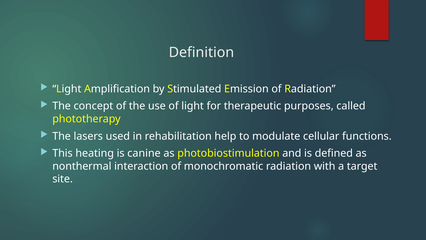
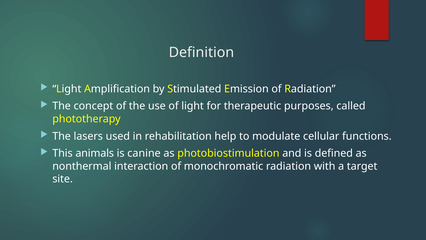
heating: heating -> animals (95, 153)
